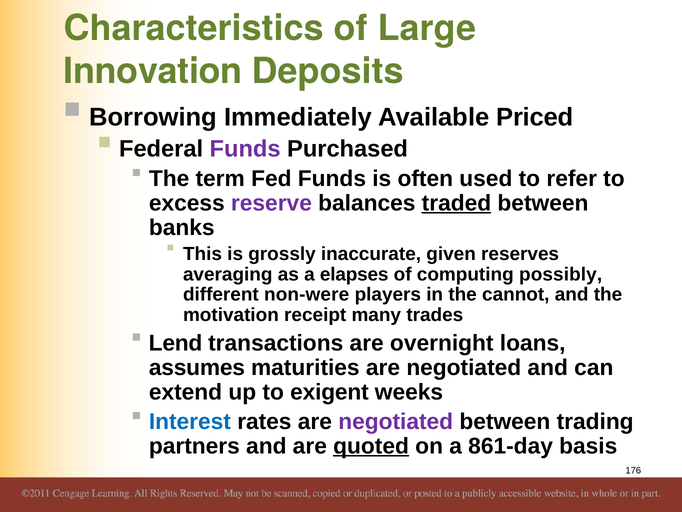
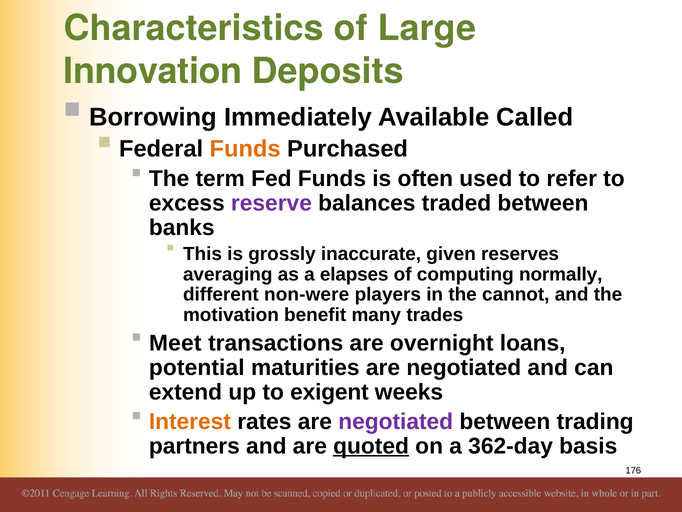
Priced: Priced -> Called (535, 117)
Funds colour: purple -> orange (245, 149)
traded underline: present -> none (456, 203)
possibly: possibly -> normally (561, 274)
receipt: receipt -> benefit (315, 315)
Lend: Lend -> Meet (175, 343)
assumes: assumes -> potential (197, 367)
Interest colour: blue -> orange (190, 421)
861-day: 861-day -> 362-day (511, 446)
